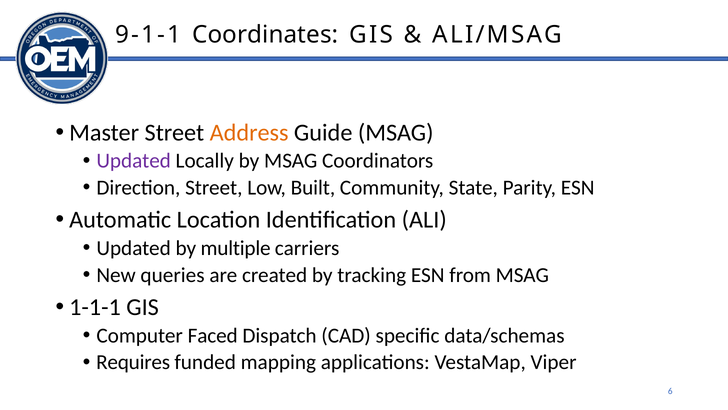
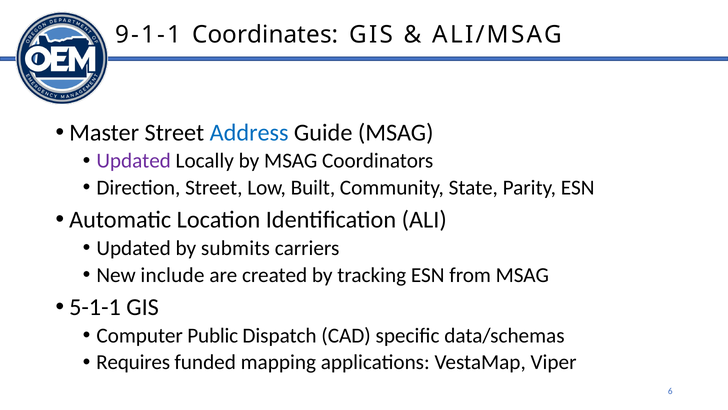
Address colour: orange -> blue (249, 132)
multiple: multiple -> submits (235, 248)
queries: queries -> include (172, 275)
1-1-1: 1-1-1 -> 5-1-1 (95, 307)
Faced: Faced -> Public (213, 335)
